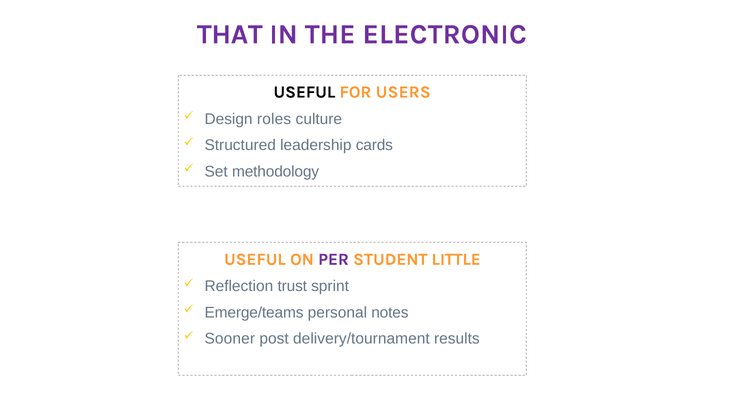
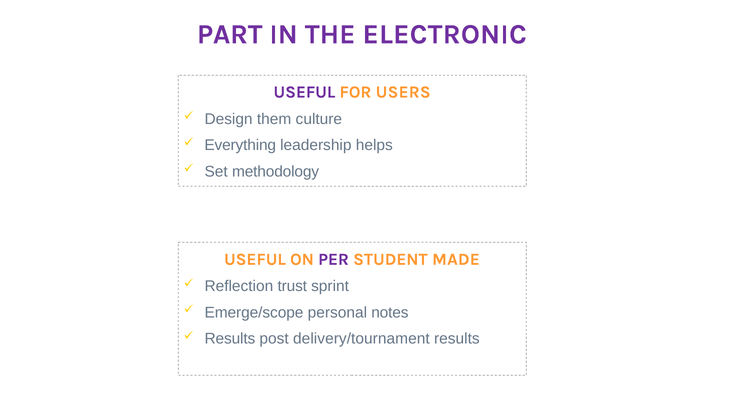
THAT: THAT -> PART (230, 34)
USEFUL colour: black -> purple (304, 92)
roles: roles -> them (274, 119)
Structured: Structured -> Everything (240, 145)
cards: cards -> helps (374, 145)
LITTLE: LITTLE -> MADE (456, 259)
Emerge/teams: Emerge/teams -> Emerge/scope (254, 313)
Sooner: Sooner -> Results (230, 339)
